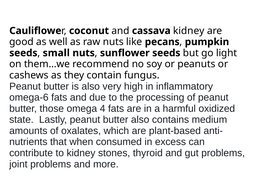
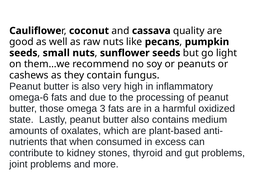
cassava kidney: kidney -> quality (189, 31)
4: 4 -> 3 (103, 109)
